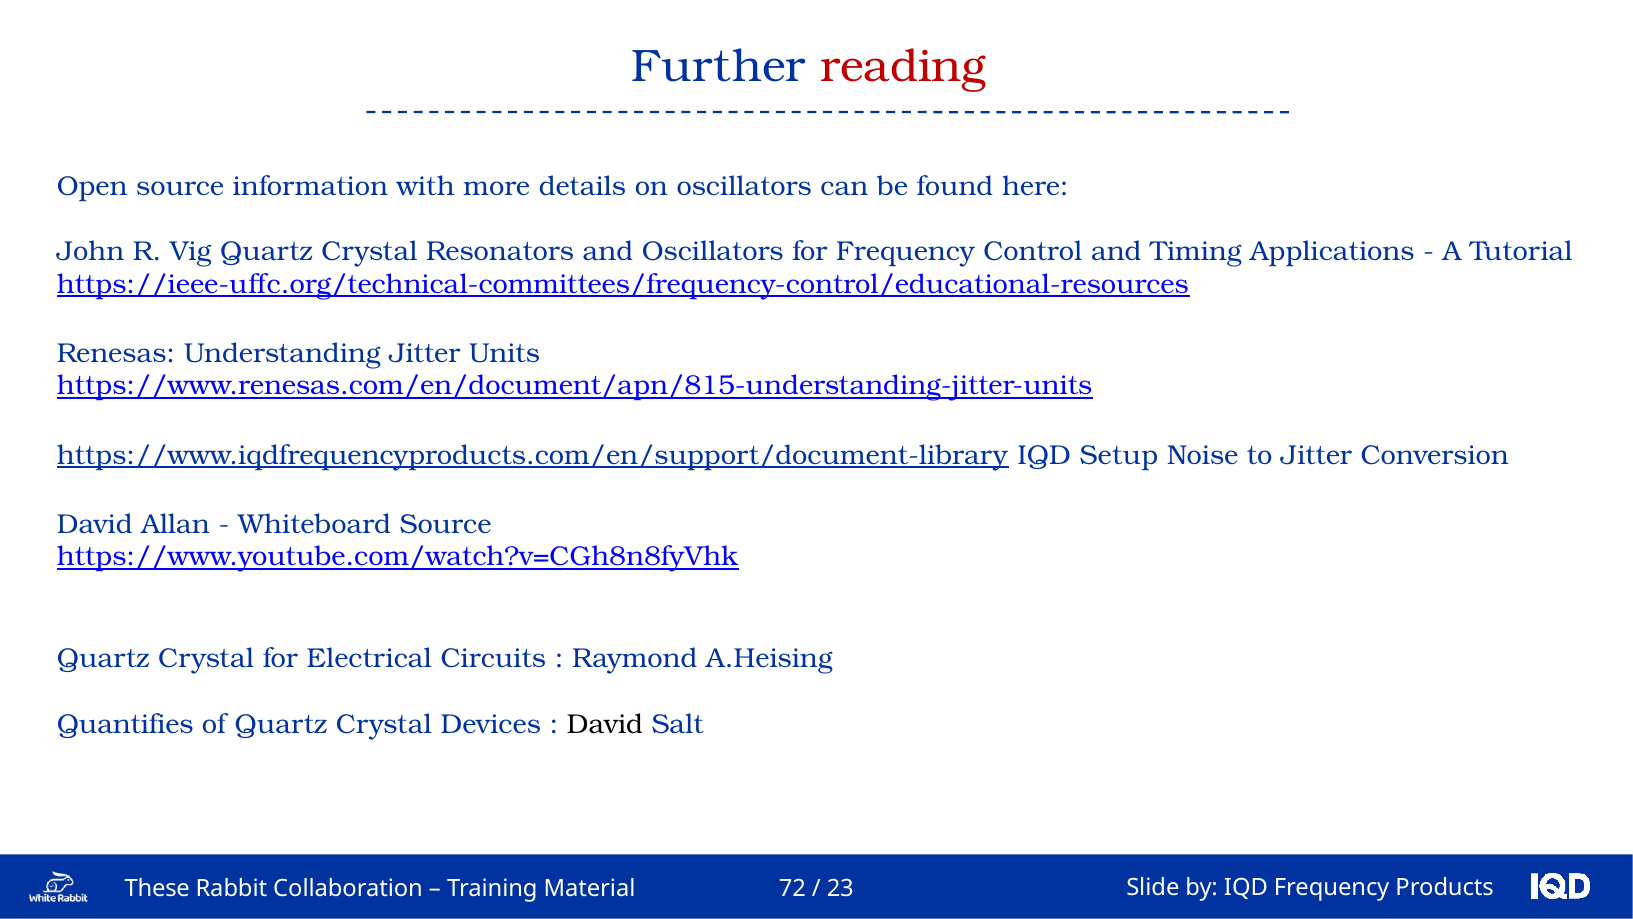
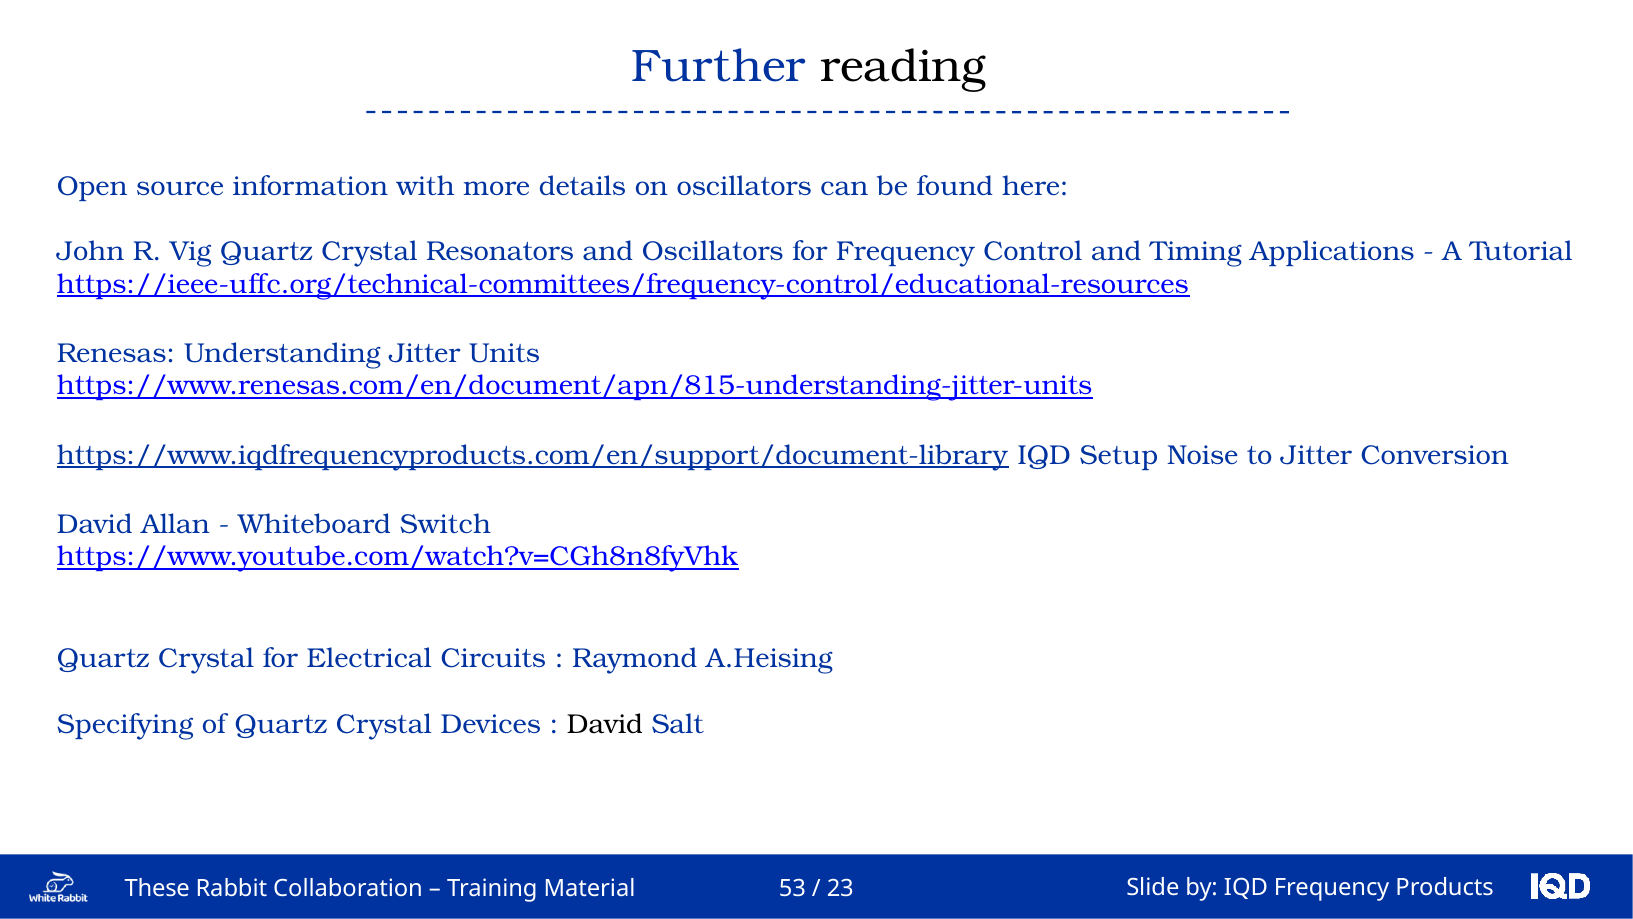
reading colour: red -> black (903, 67)
Whiteboard Source: Source -> Switch (445, 524)
Quantifies: Quantifies -> Specifying (125, 724)
72: 72 -> 53 (792, 888)
